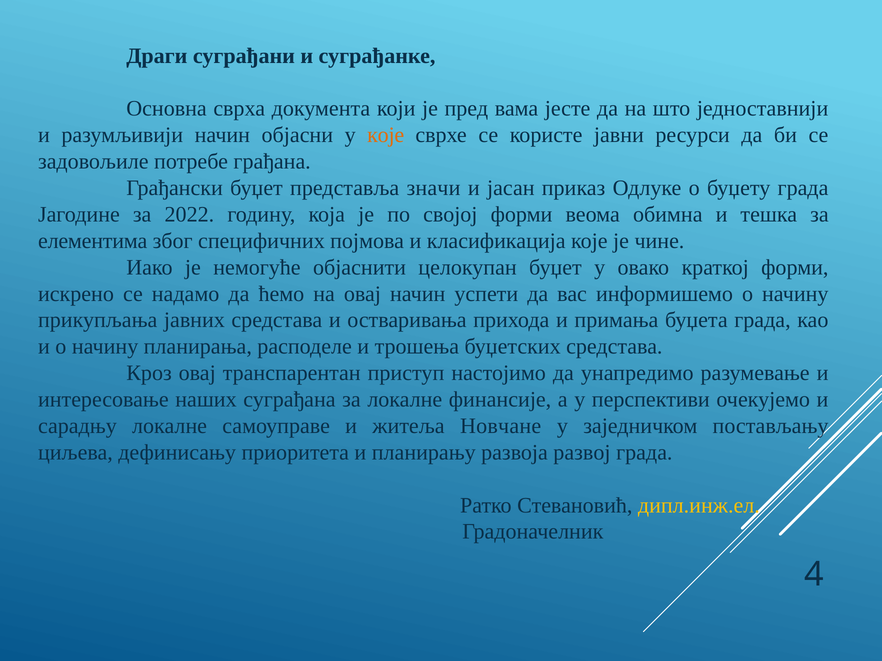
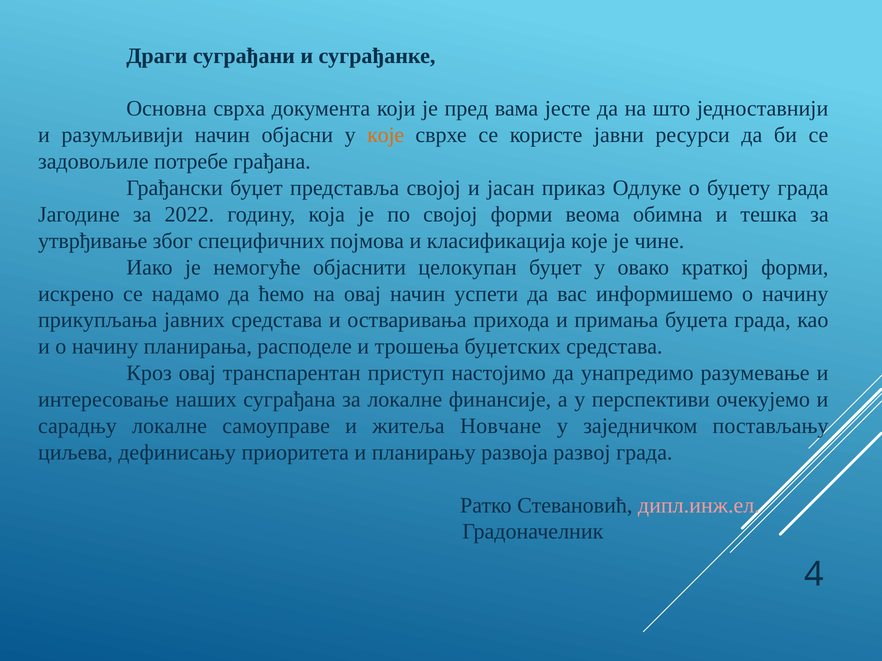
представља значи: значи -> својој (434, 188)
елементима: елементима -> утврђивање (93, 241)
дипл.инж.ел colour: yellow -> pink (699, 506)
